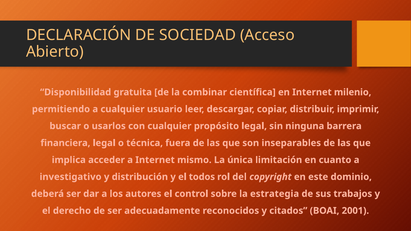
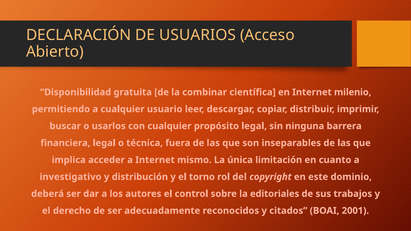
SOCIEDAD: SOCIEDAD -> USUARIOS (198, 35)
todos: todos -> torno (202, 177)
estrategia: estrategia -> editoriales (275, 194)
